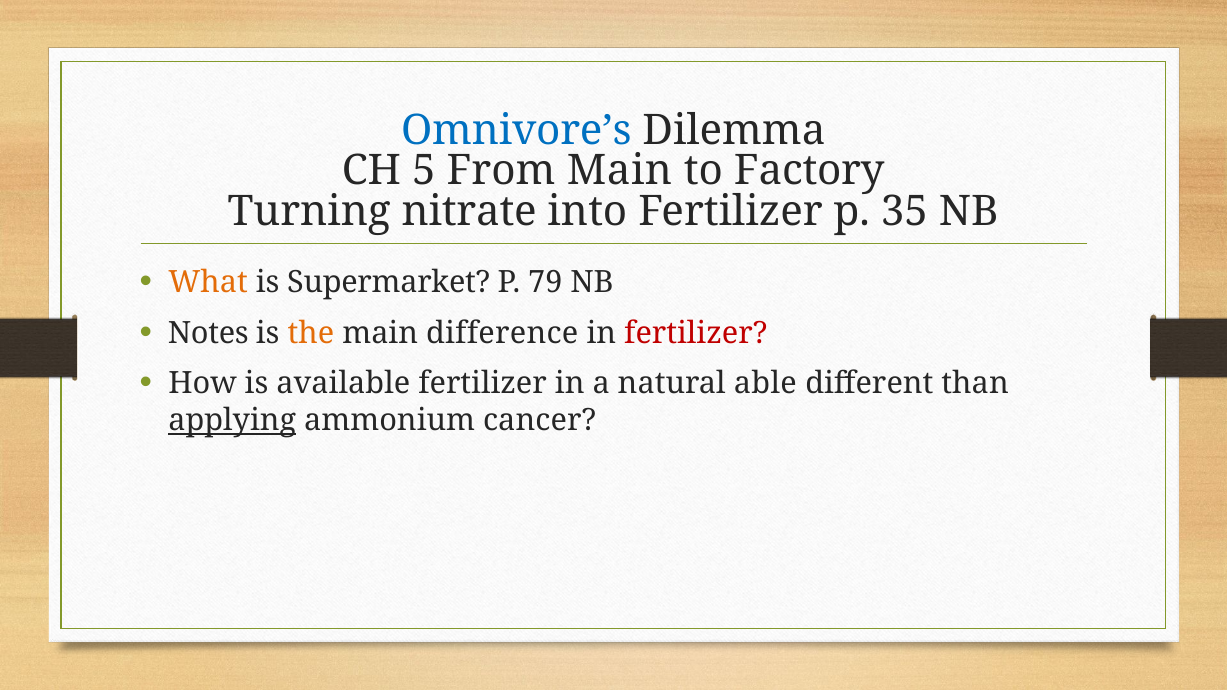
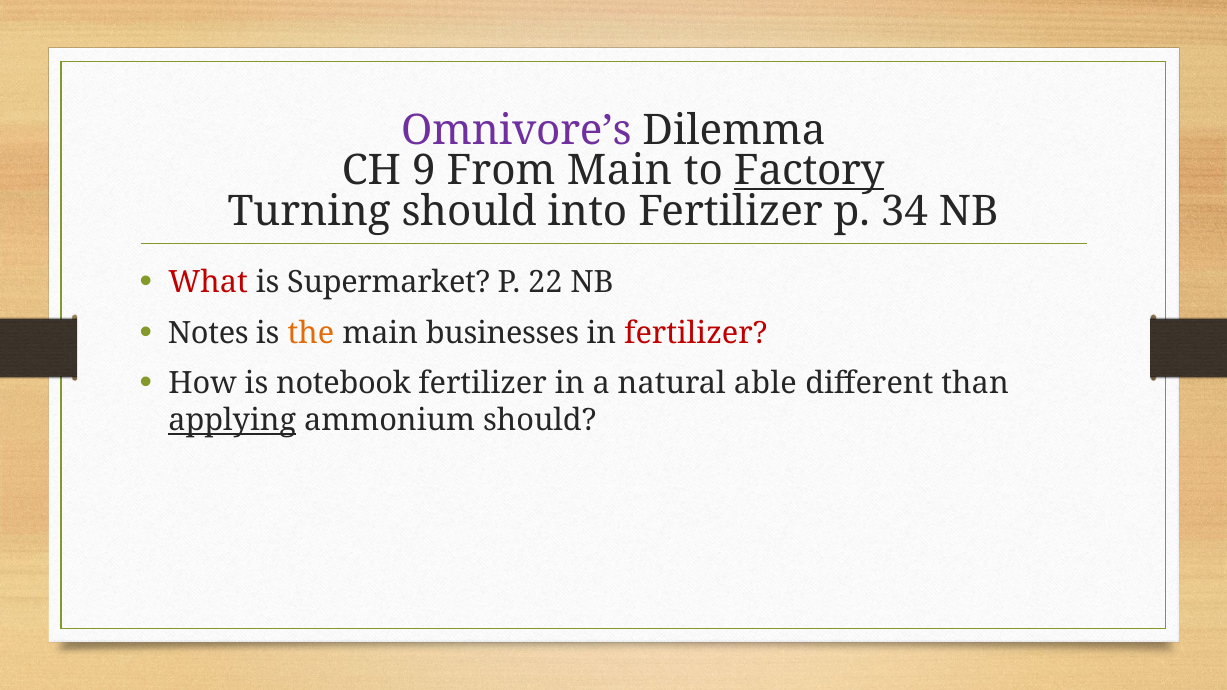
Omnivore’s colour: blue -> purple (516, 130)
5: 5 -> 9 (424, 171)
Factory underline: none -> present (809, 171)
Turning nitrate: nitrate -> should (469, 211)
35: 35 -> 34 (904, 211)
What colour: orange -> red (208, 283)
79: 79 -> 22 (545, 283)
difference: difference -> businesses (503, 333)
available: available -> notebook (343, 384)
ammonium cancer: cancer -> should (540, 421)
